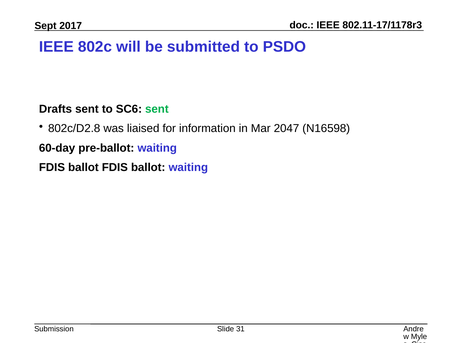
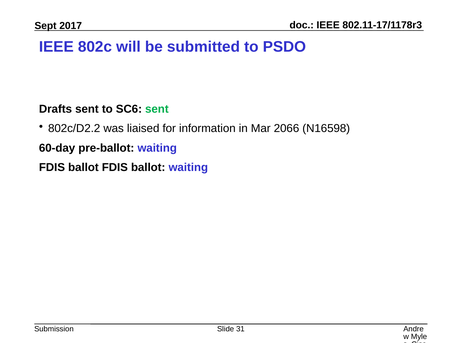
802c/D2.8: 802c/D2.8 -> 802c/D2.2 (74, 129)
2047: 2047 -> 2066 (287, 129)
